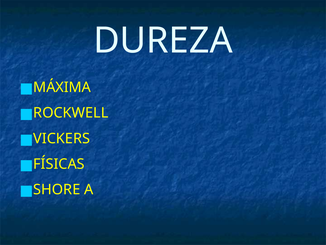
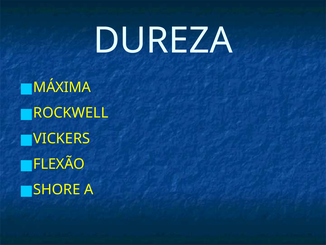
FÍSICAS: FÍSICAS -> FLEXÃO (59, 164)
